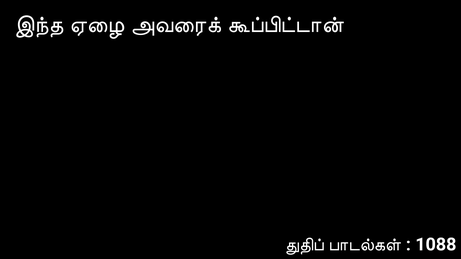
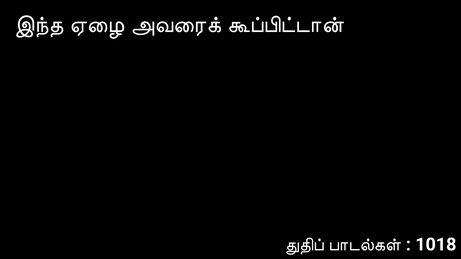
1088: 1088 -> 1018 (436, 245)
